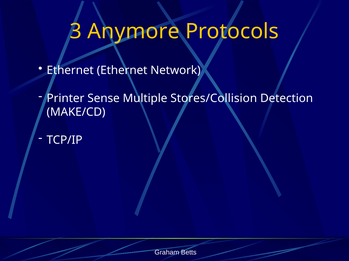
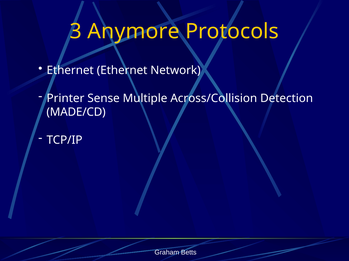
Stores/Collision: Stores/Collision -> Across/Collision (214, 98)
MAKE/CD: MAKE/CD -> MADE/CD (76, 112)
